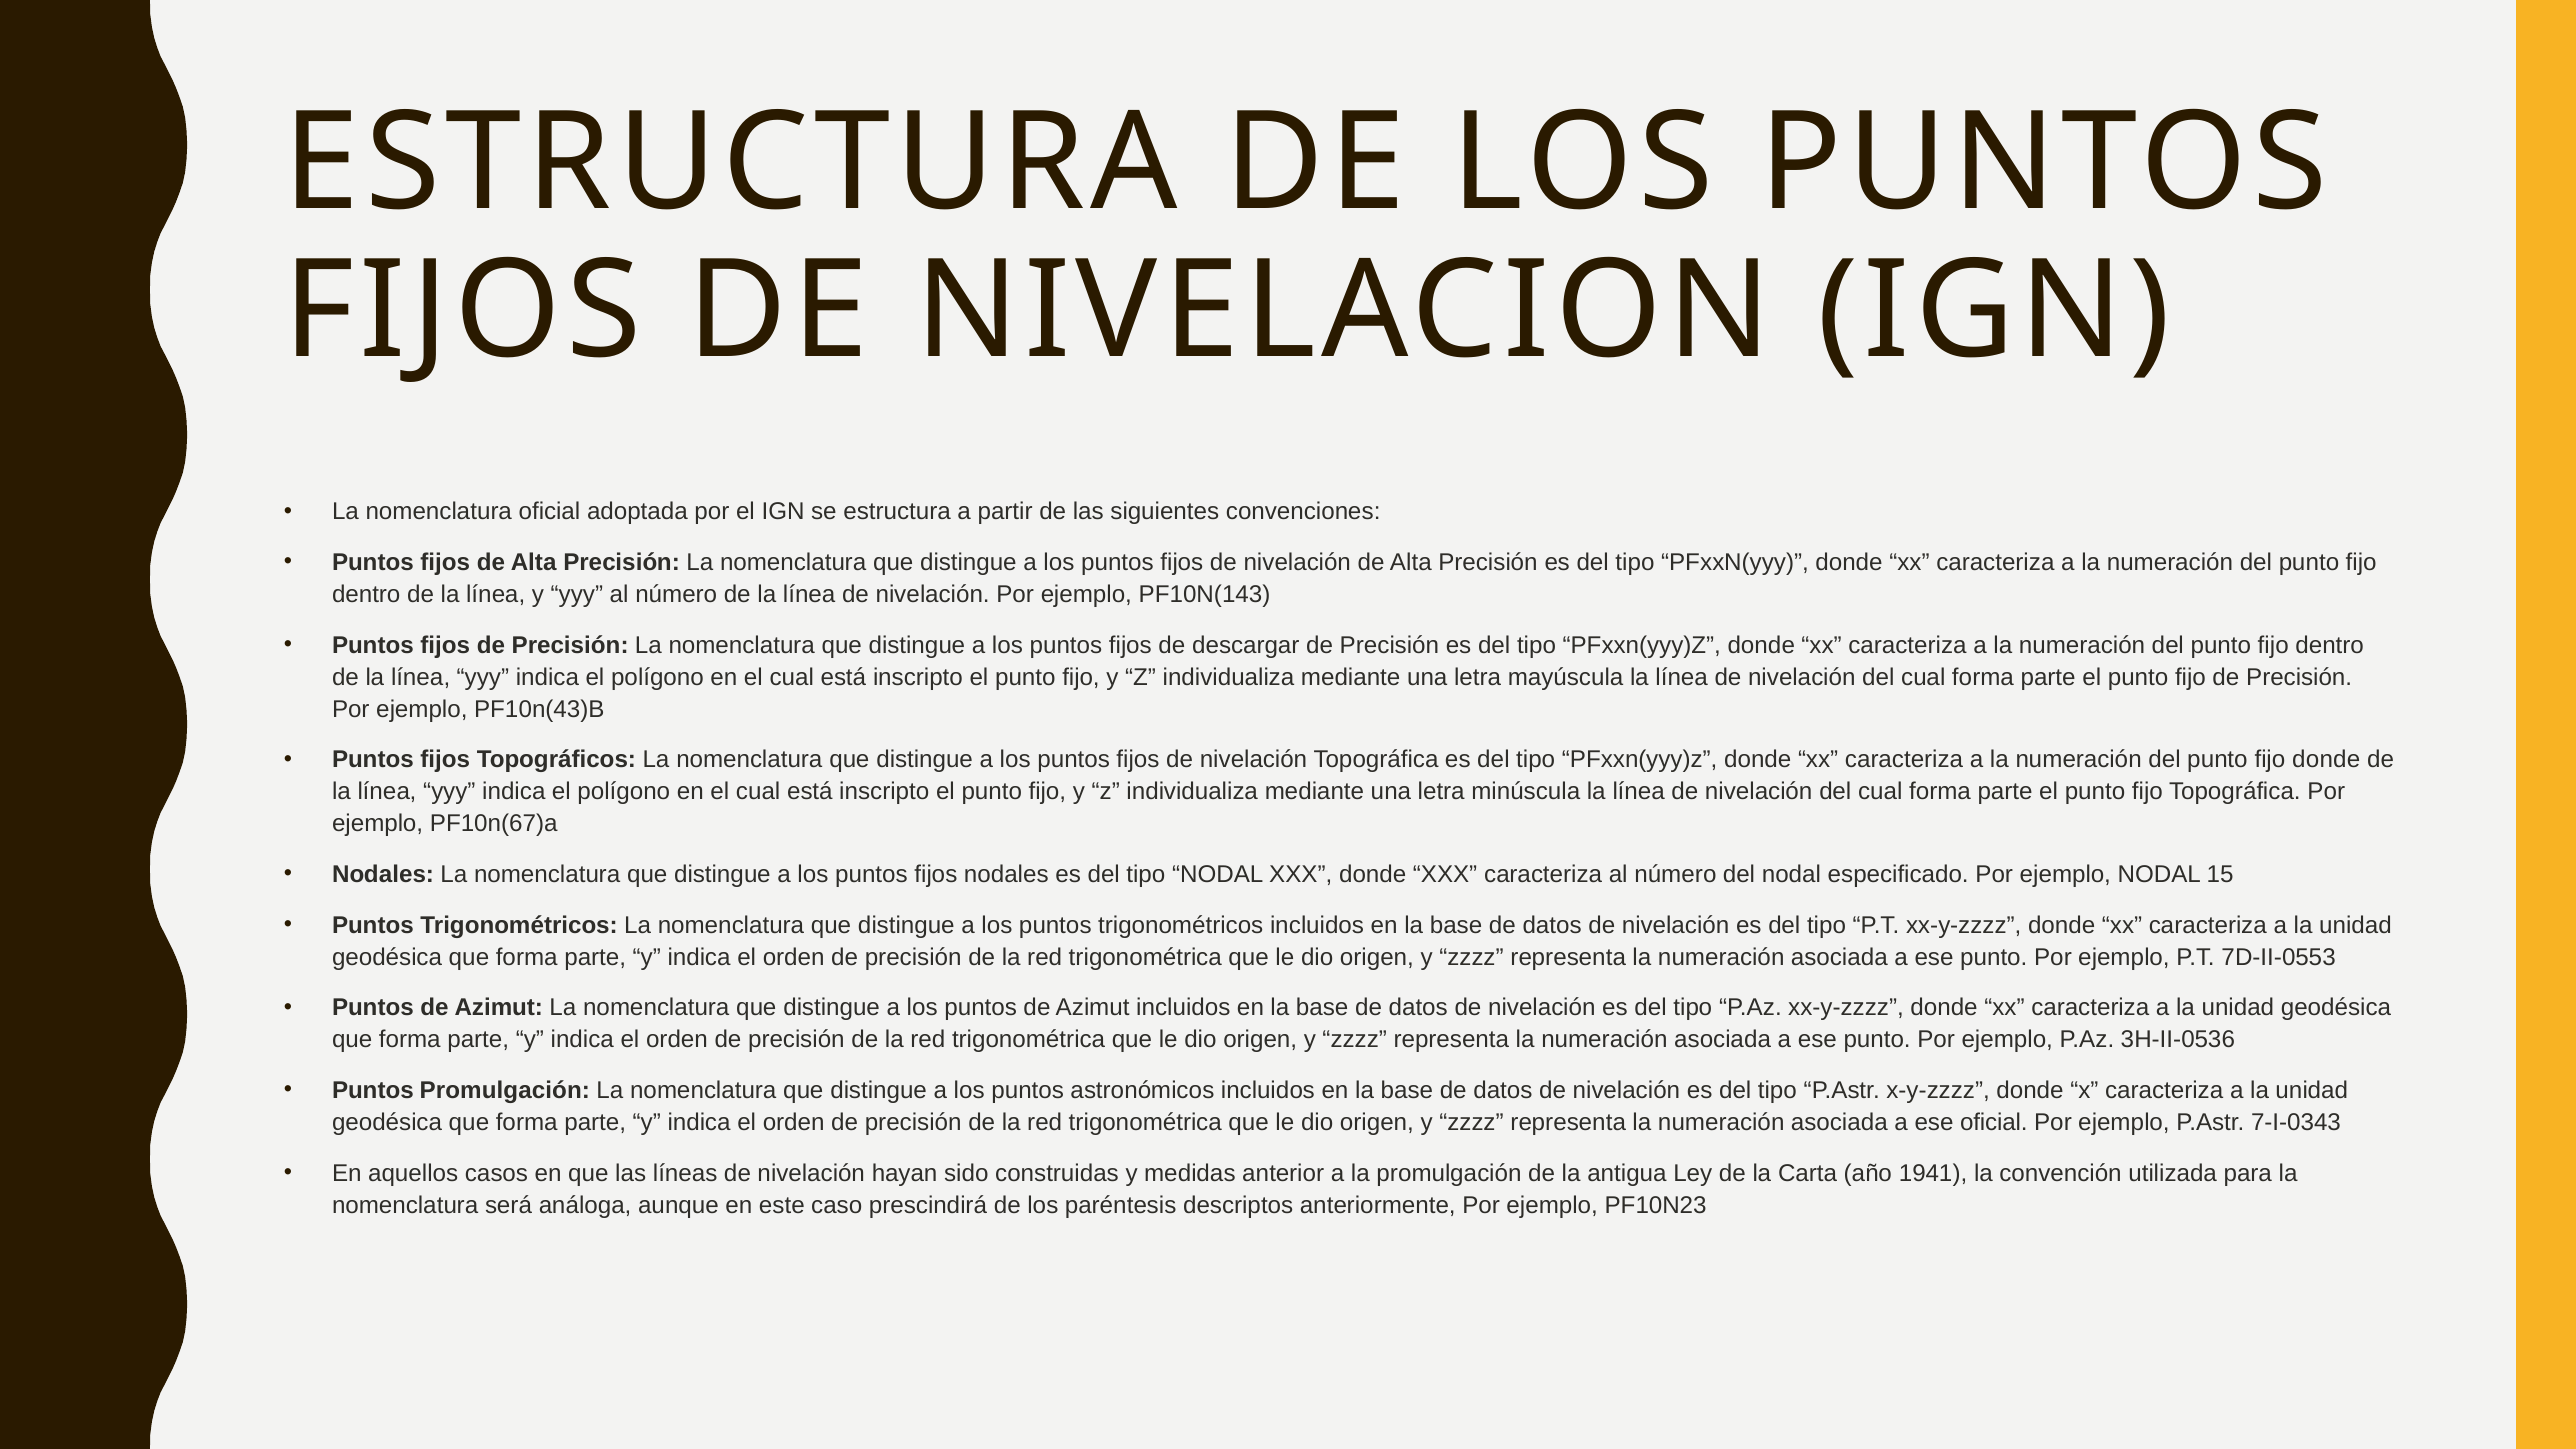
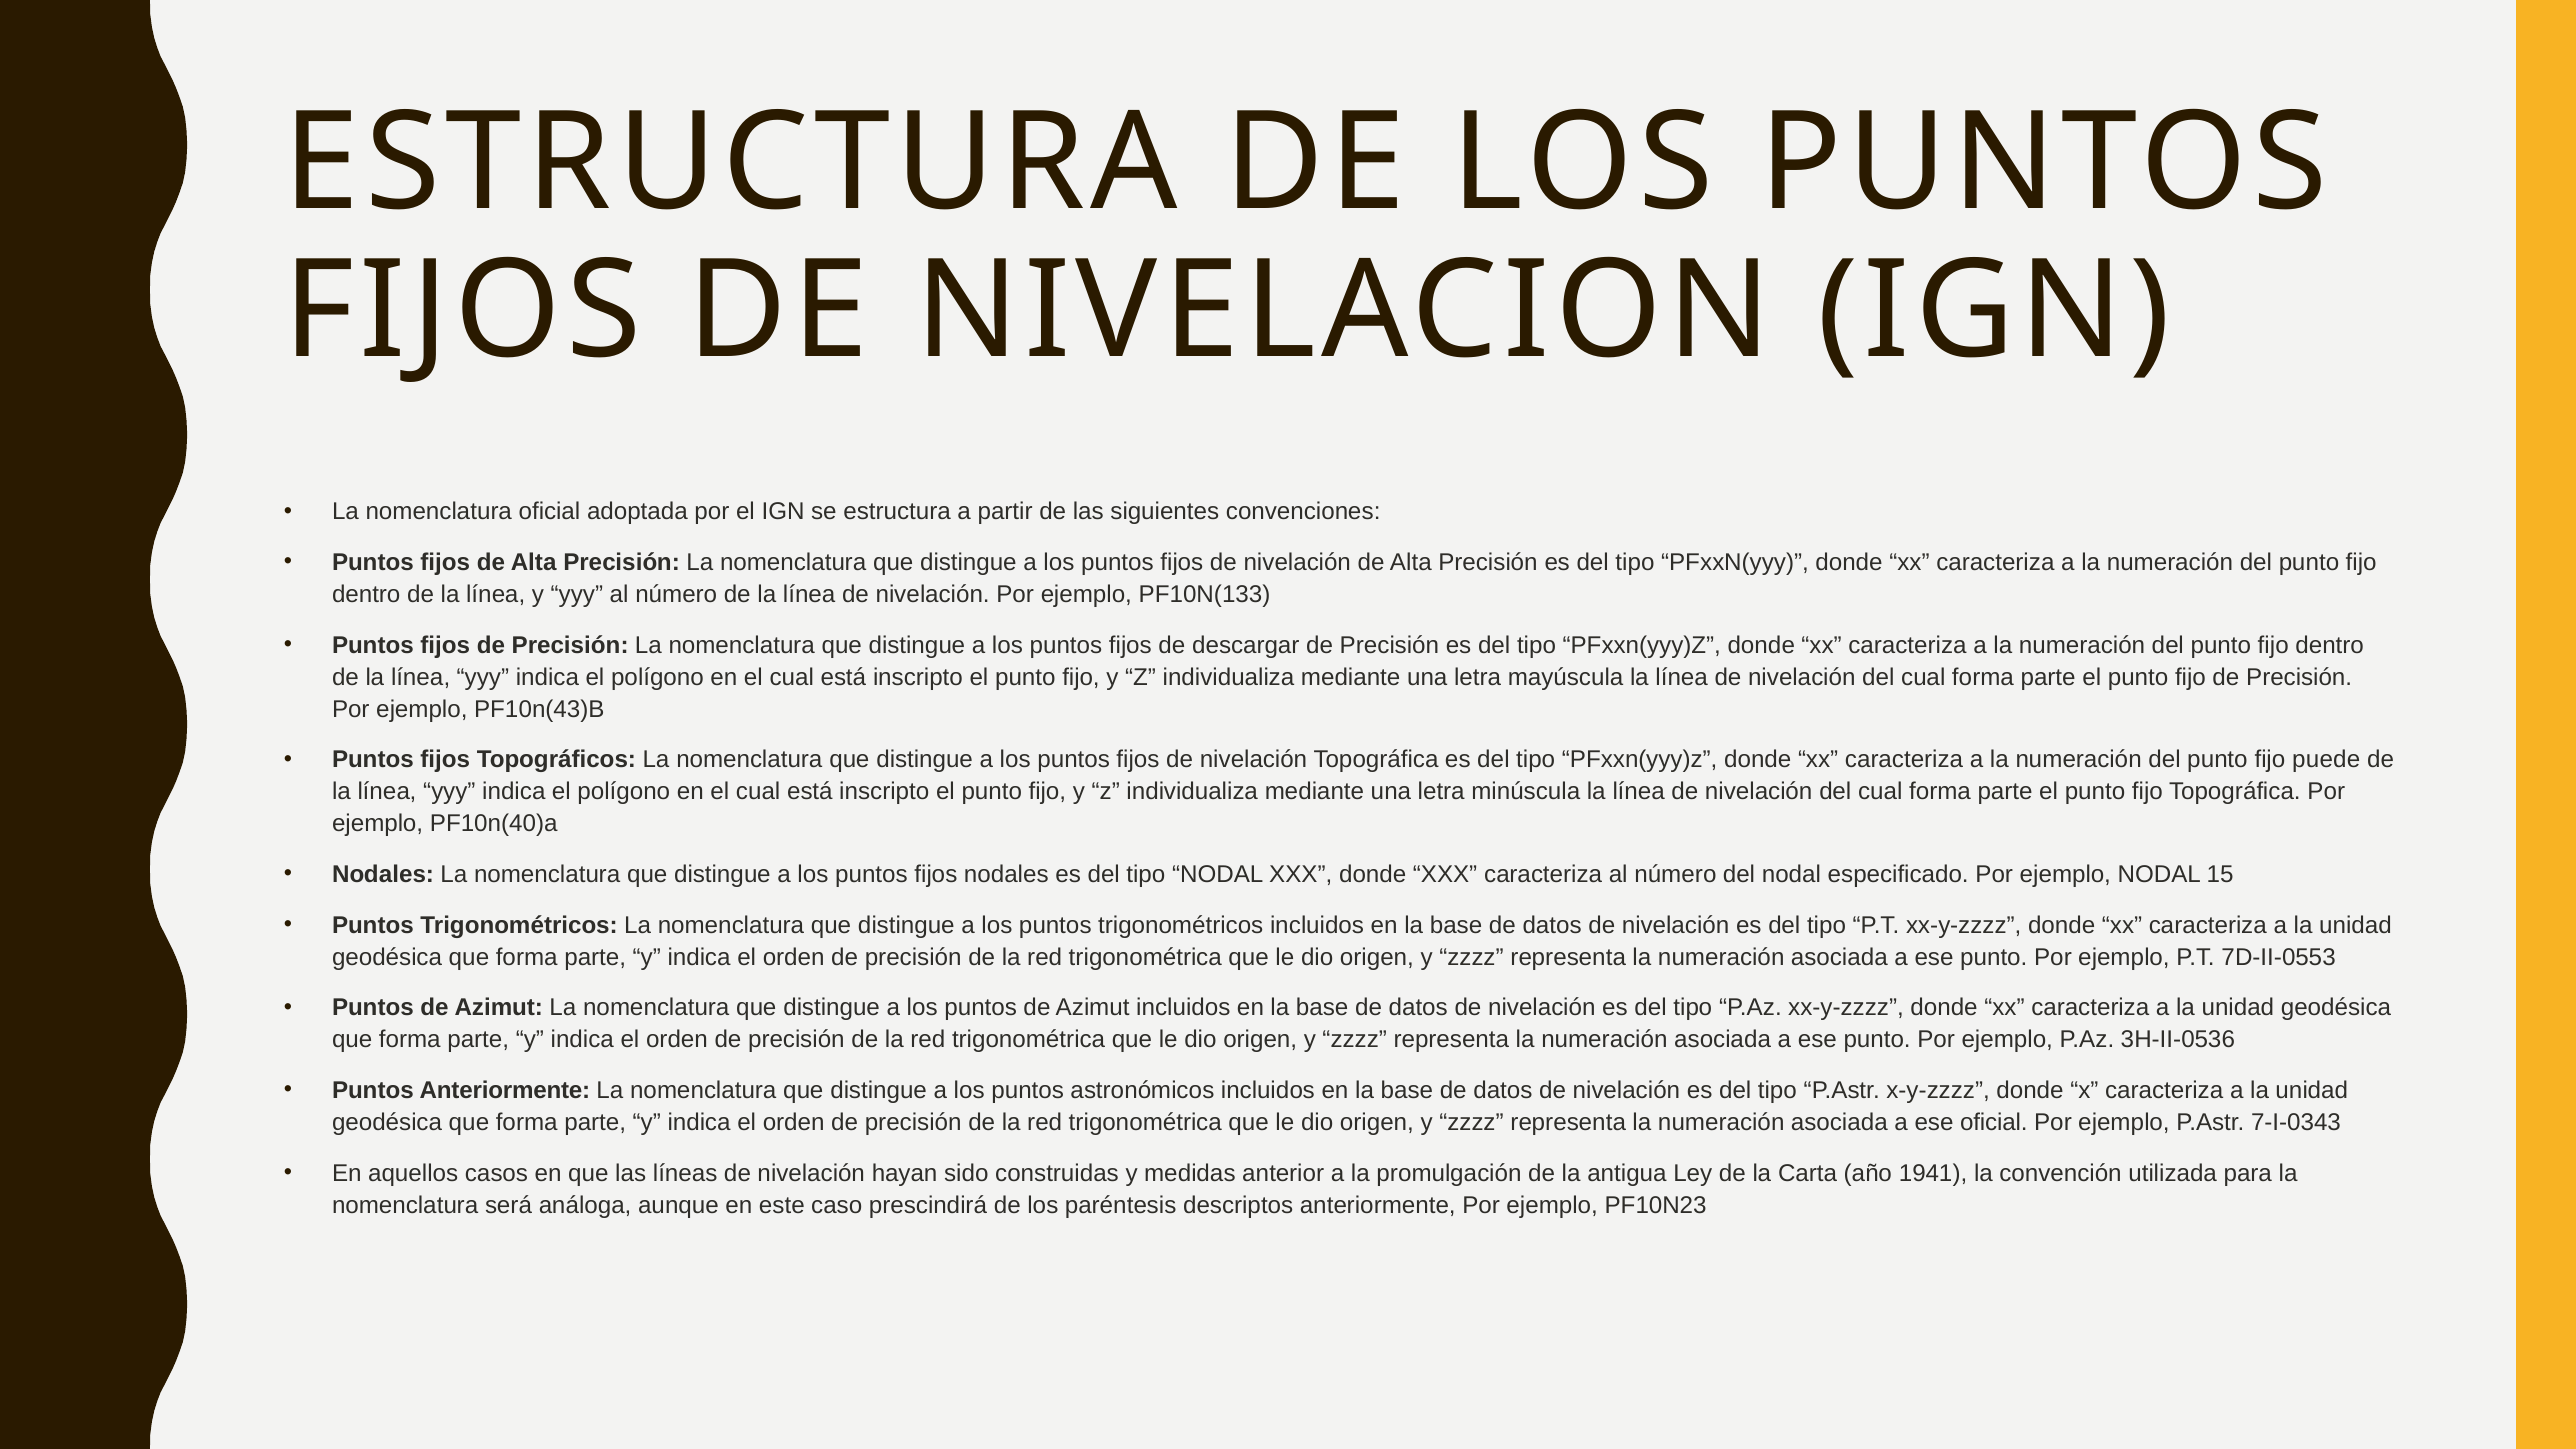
PF10N(143: PF10N(143 -> PF10N(133 (1205, 594)
fijo donde: donde -> puede (2326, 760)
PF10n(67)a: PF10n(67)a -> PF10n(40)a (494, 824)
Puntos Promulgación: Promulgación -> Anteriormente (505, 1091)
